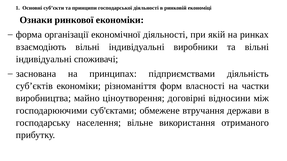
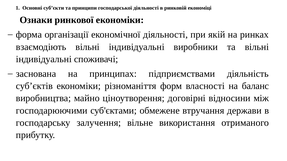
частки: частки -> баланс (255, 86)
населення: населення -> залучення (99, 123)
